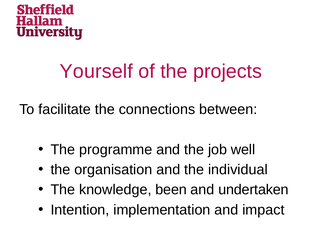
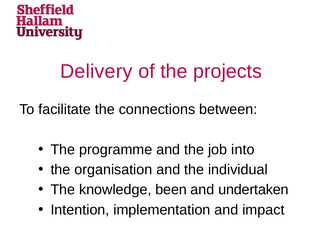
Yourself: Yourself -> Delivery (96, 71)
well: well -> into (243, 149)
